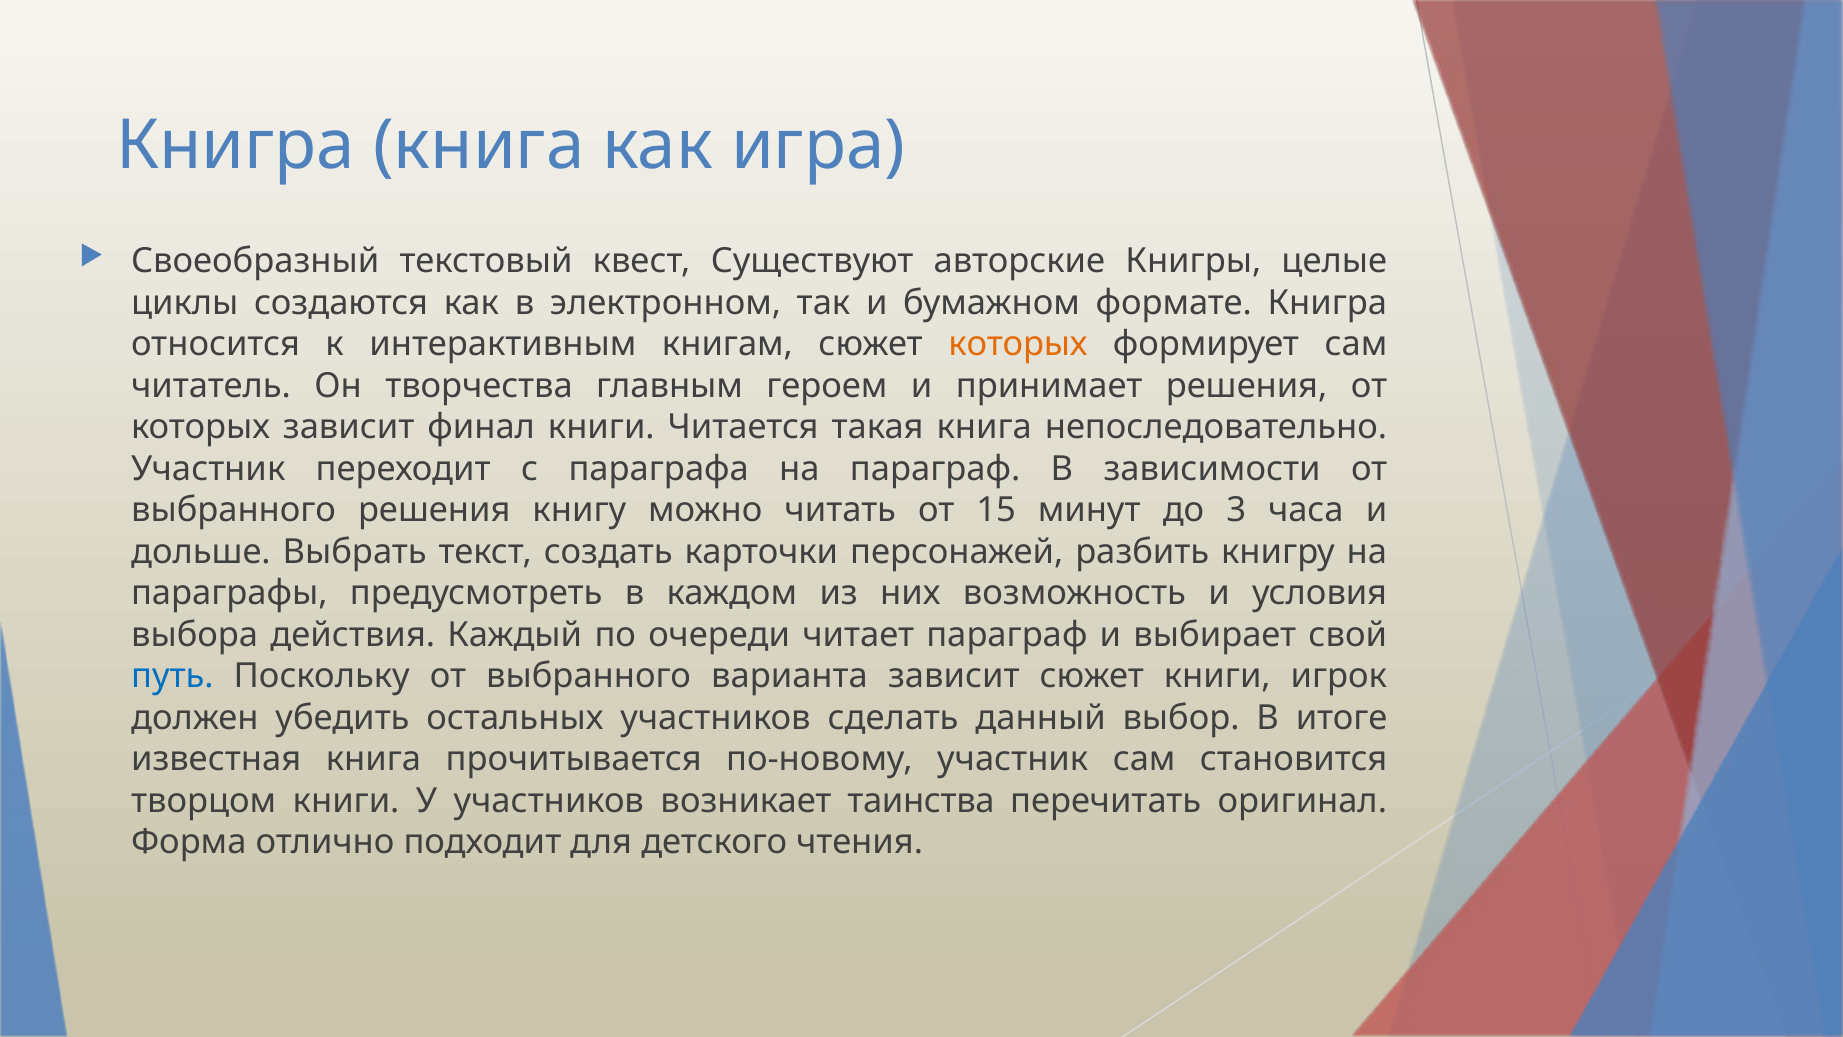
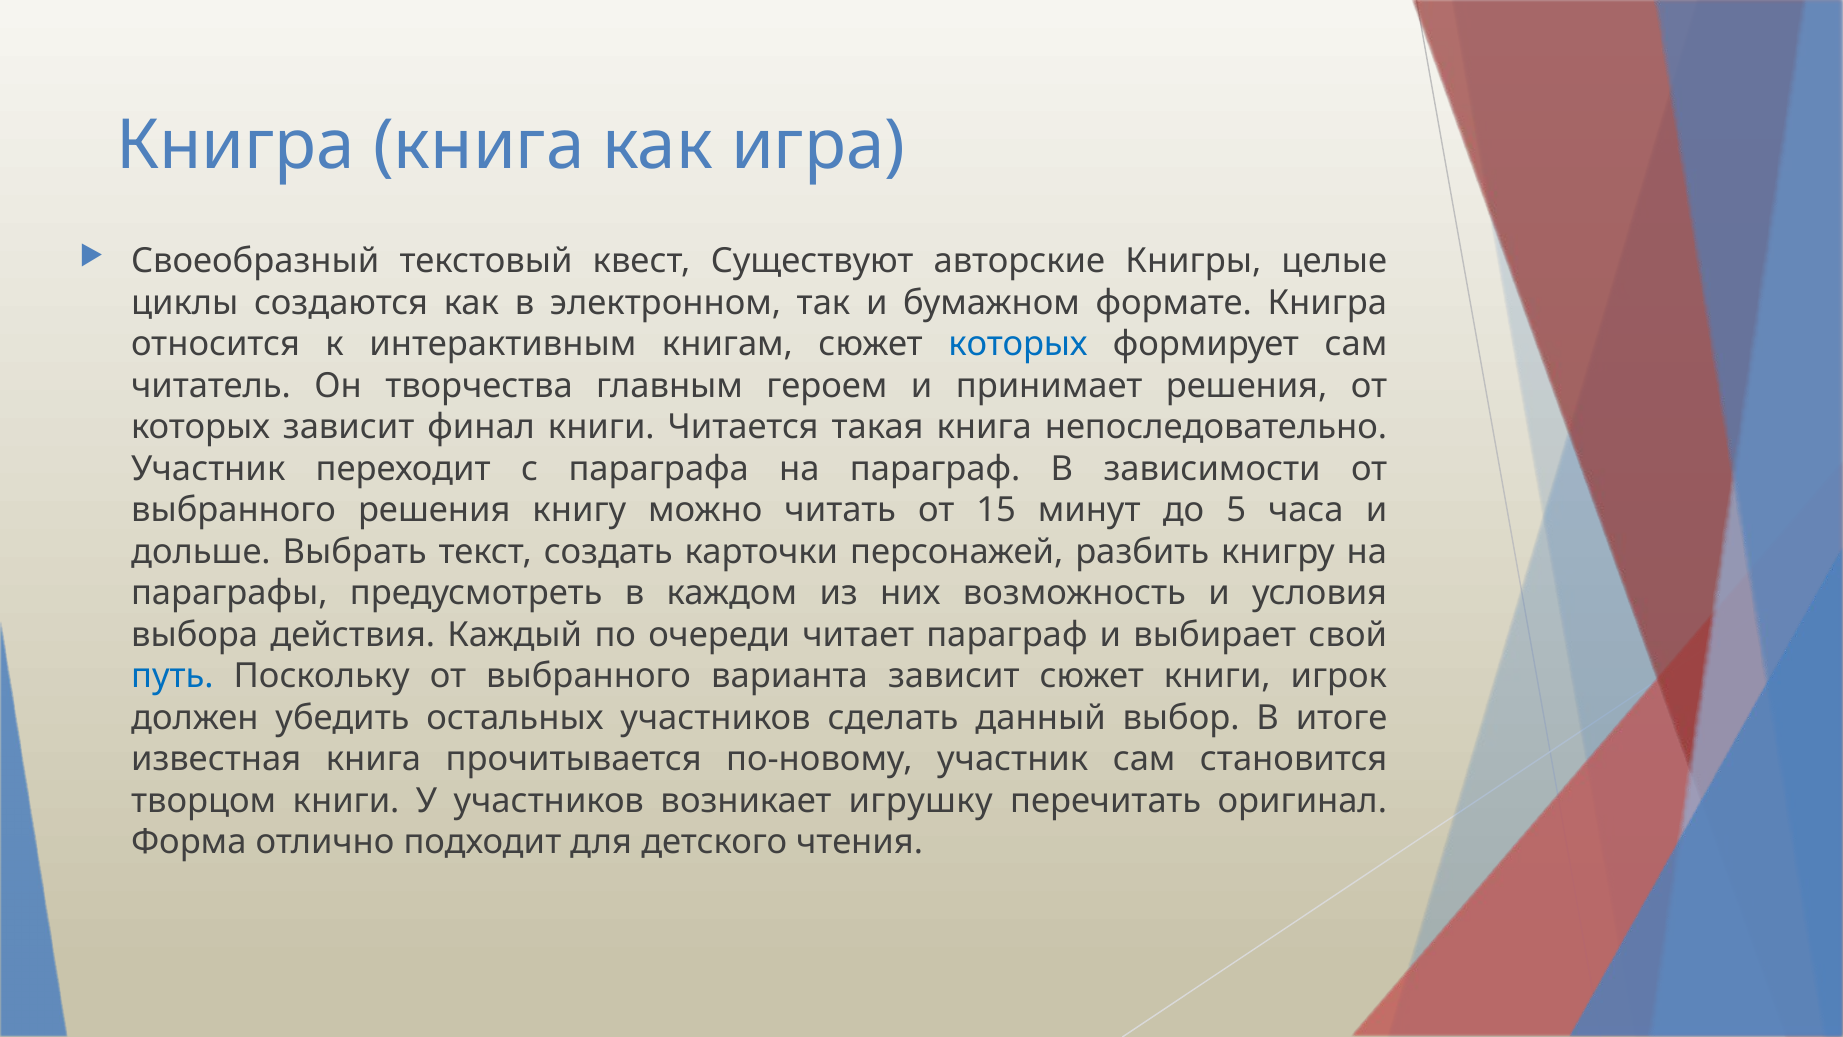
которых colour: orange -> blue (1018, 344)
3: 3 -> 5 (1236, 510)
таинства: таинства -> игрушку (921, 800)
